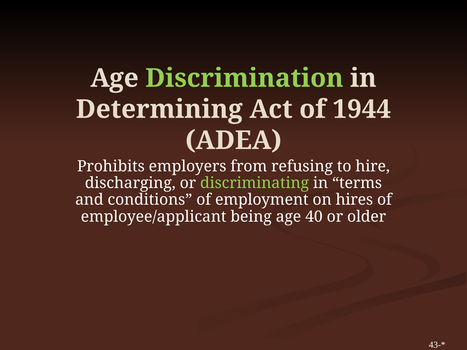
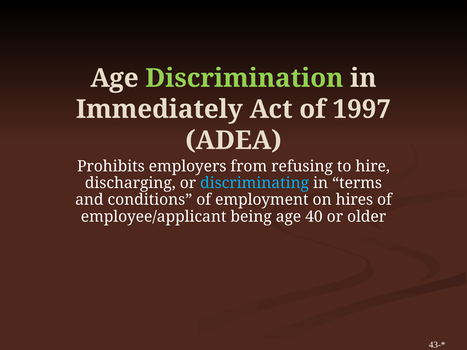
Determining: Determining -> Immediately (159, 109)
1944: 1944 -> 1997 (362, 109)
discriminating colour: light green -> light blue (255, 183)
